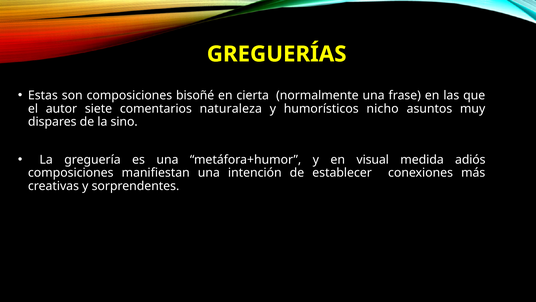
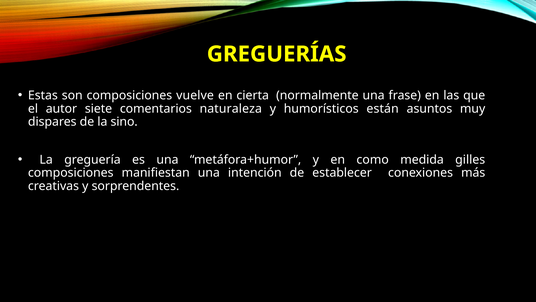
bisoñé: bisoñé -> vuelve (195, 95)
nicho: nicho -> están (383, 108)
visual: visual -> como (373, 159)
adiós: adiós -> gilles (470, 159)
